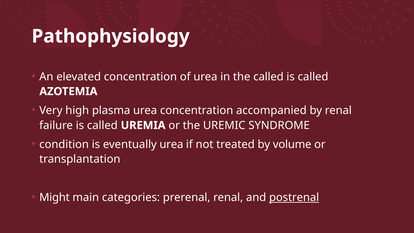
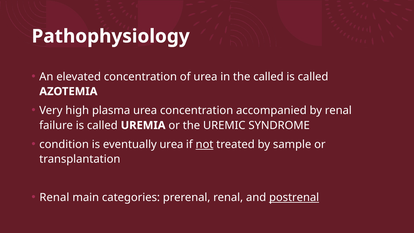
not underline: none -> present (205, 144)
volume: volume -> sample (292, 144)
Might: Might -> Renal (54, 197)
